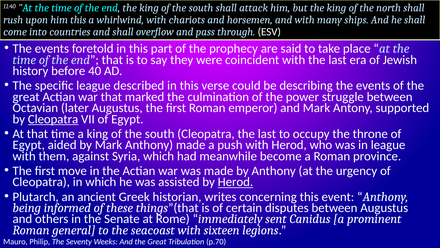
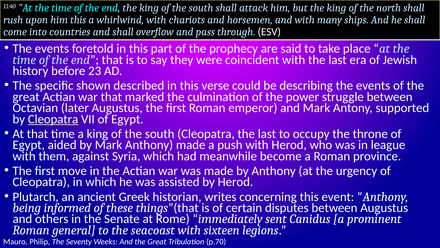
40: 40 -> 23 (95, 71)
specific league: league -> shown (93, 86)
Herod underline: present -> none (235, 182)
